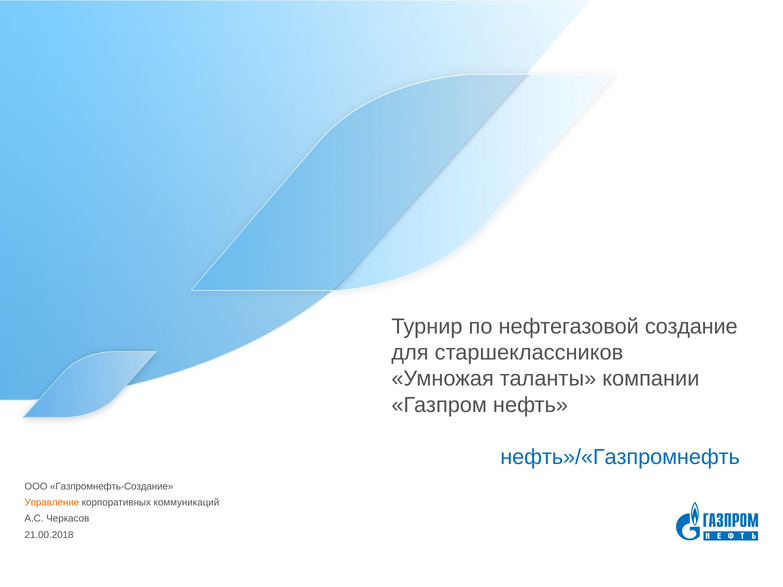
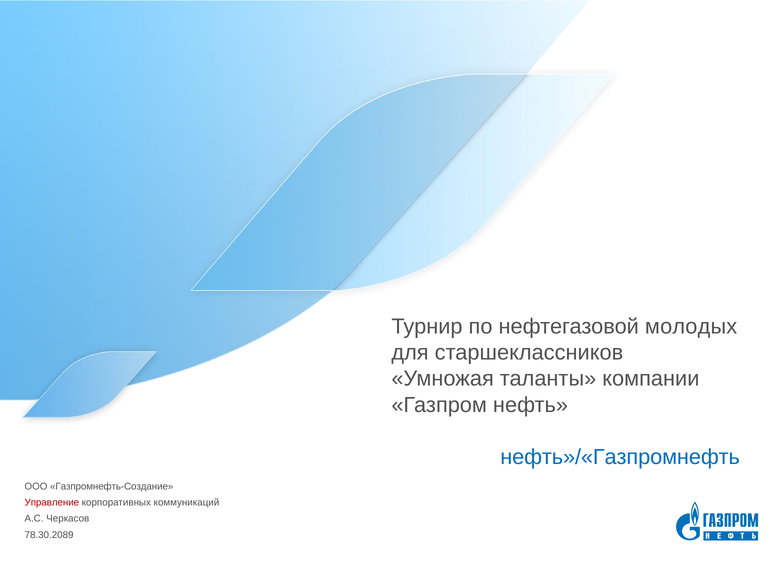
создание: создание -> молодых (691, 327)
Управление colour: orange -> red (52, 503)
21.00.2018: 21.00.2018 -> 78.30.2089 (49, 535)
